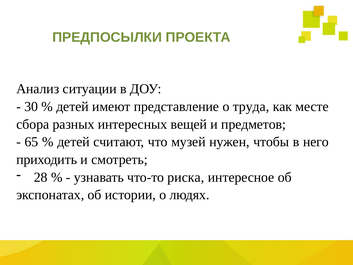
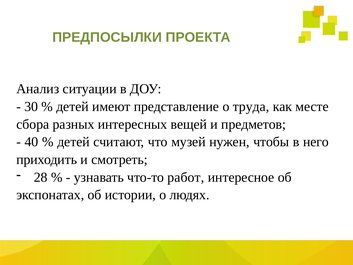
65: 65 -> 40 (31, 142)
риска: риска -> работ (186, 177)
